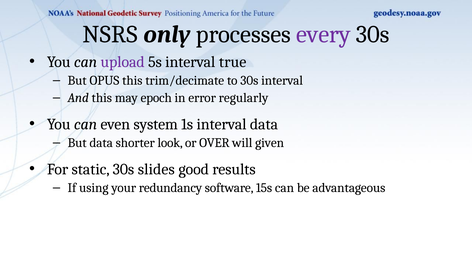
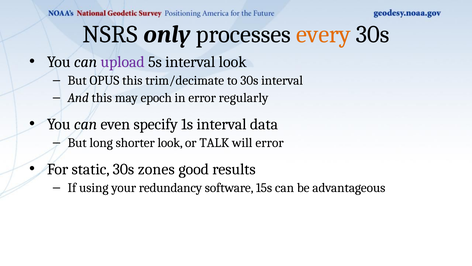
every colour: purple -> orange (323, 34)
interval true: true -> look (233, 62)
system: system -> specify (156, 124)
But data: data -> long (101, 143)
OVER: OVER -> TALK (214, 143)
will given: given -> error (270, 143)
slides: slides -> zones (156, 169)
